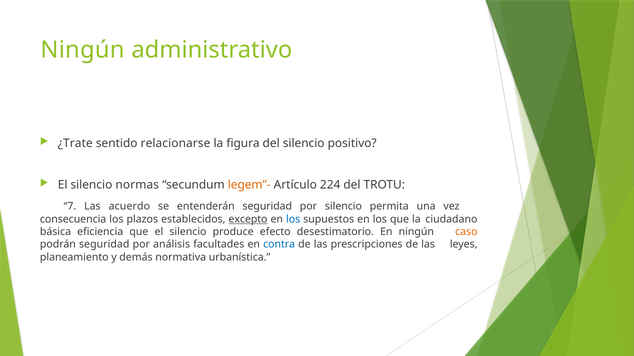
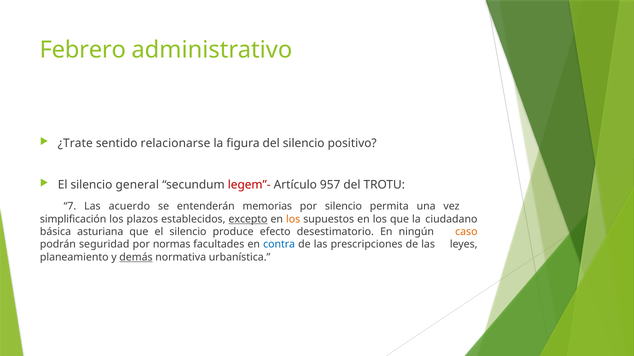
Ningún: Ningún -> Febrero (83, 50)
normas: normas -> general (137, 185)
legem”- colour: orange -> red (249, 185)
224: 224 -> 957 (330, 185)
entenderán seguridad: seguridad -> memorias (267, 207)
consecuencia: consecuencia -> simplificación (73, 220)
los colour: blue -> orange (293, 220)
eficiencia: eficiencia -> asturiana (100, 232)
análisis: análisis -> normas (172, 245)
demás underline: none -> present (136, 258)
